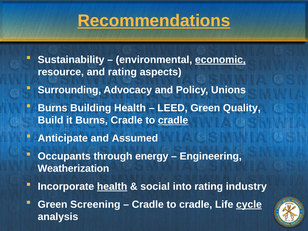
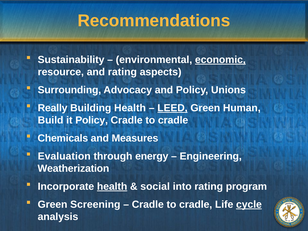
Recommendations underline: present -> none (154, 21)
Burns: Burns -> Really (53, 108)
LEED underline: none -> present (173, 108)
Quality: Quality -> Human (242, 108)
it Burns: Burns -> Policy (92, 120)
cradle underline: present -> none (173, 120)
Anticipate: Anticipate -> Chemicals (63, 138)
Assumed: Assumed -> Measures (135, 138)
Occupants: Occupants -> Evaluation (64, 156)
industry: industry -> program (246, 187)
